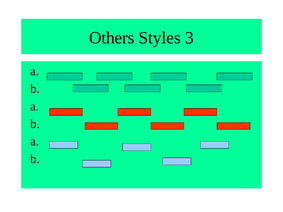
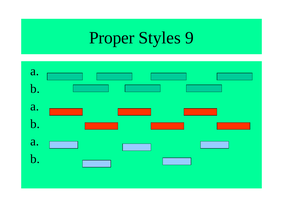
Others: Others -> Proper (112, 38)
3: 3 -> 9 (189, 38)
